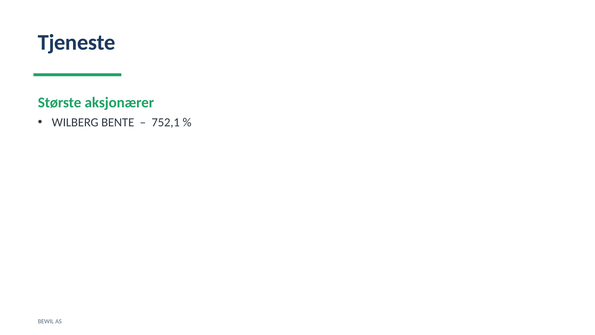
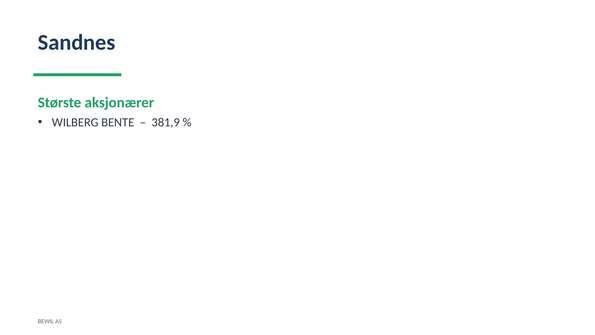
Tjeneste: Tjeneste -> Sandnes (77, 42)
752,1: 752,1 -> 381,9 (166, 122)
